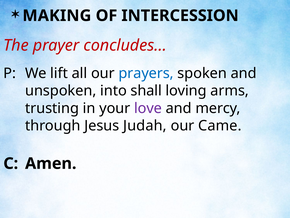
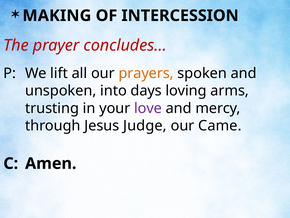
prayers colour: blue -> orange (146, 73)
shall: shall -> days (146, 91)
Judah: Judah -> Judge (145, 125)
